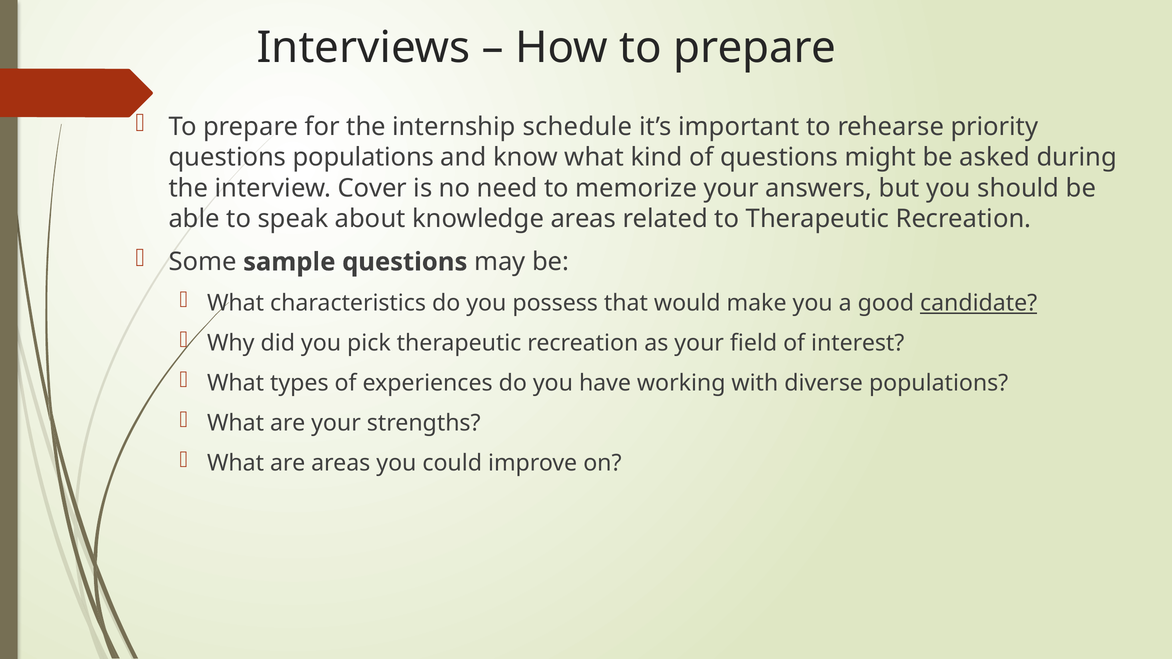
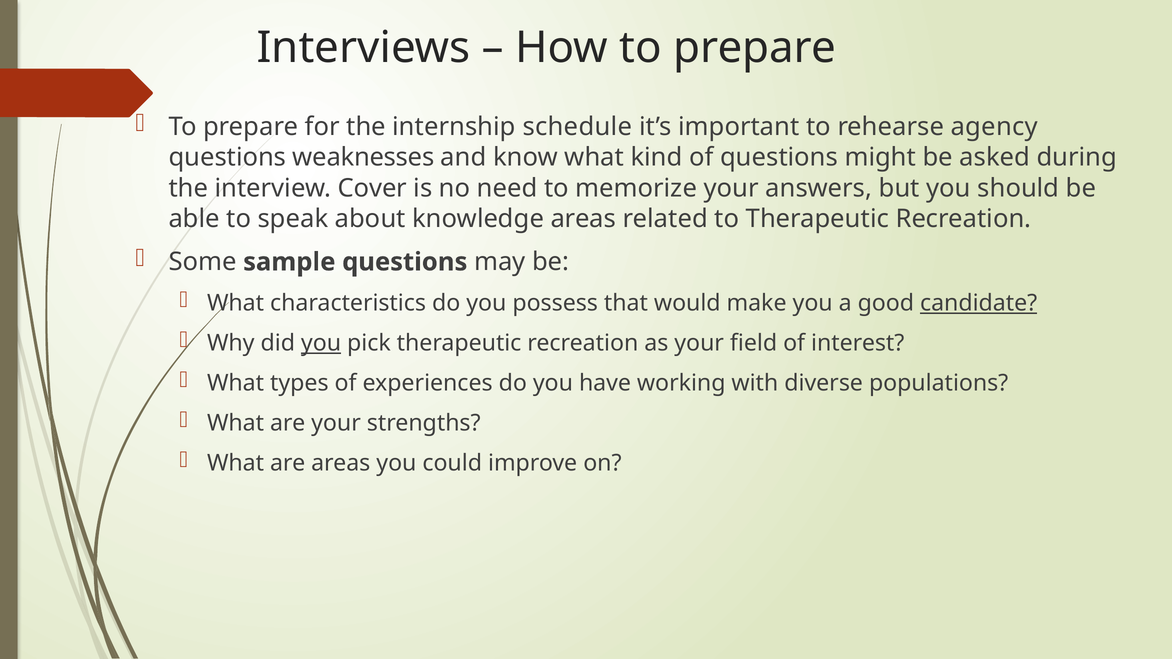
priority: priority -> agency (994, 127)
questions populations: populations -> weaknesses (363, 158)
you underline: none -> present (321, 343)
